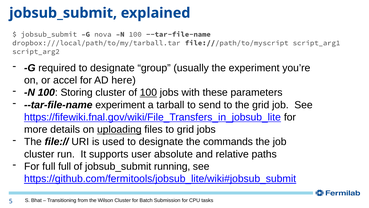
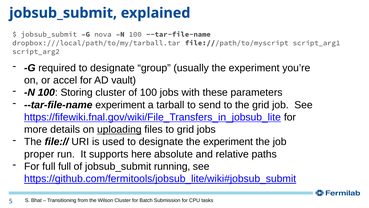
here: here -> vault (124, 80)
100 underline: present -> none (148, 92)
designate the commands: commands -> experiment (228, 142)
cluster: cluster -> proper (39, 154)
user: user -> here (141, 154)
